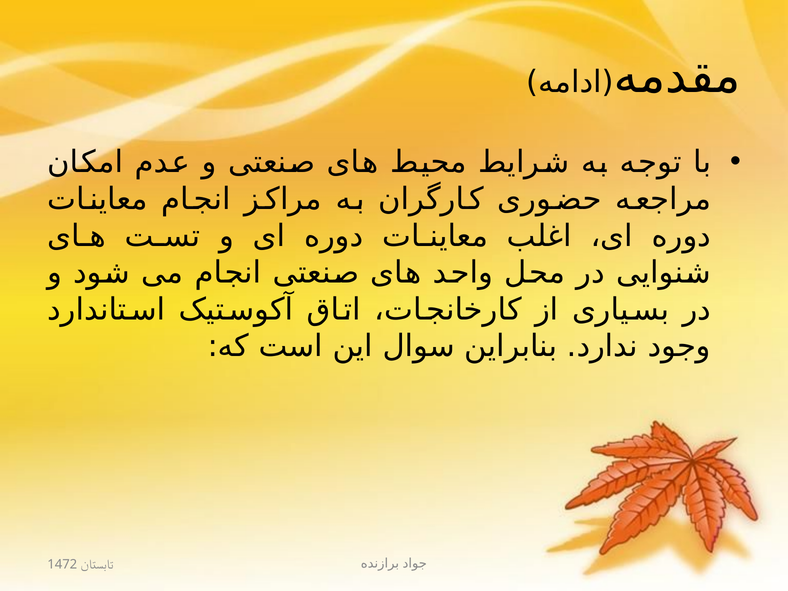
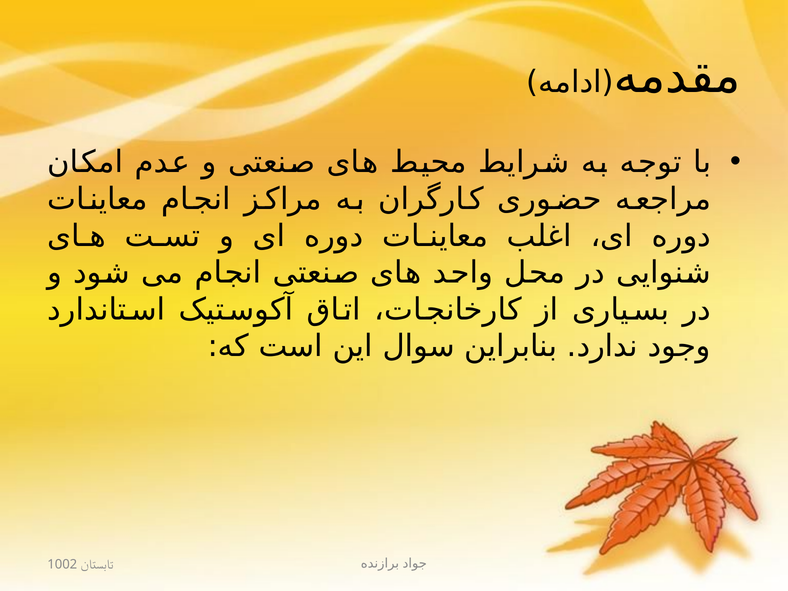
1472: 1472 -> 1002 (62, 564)
